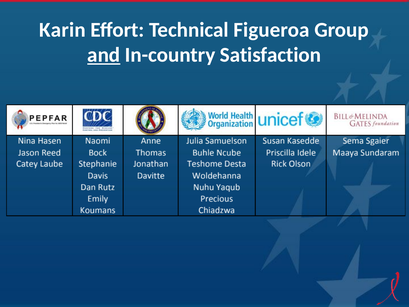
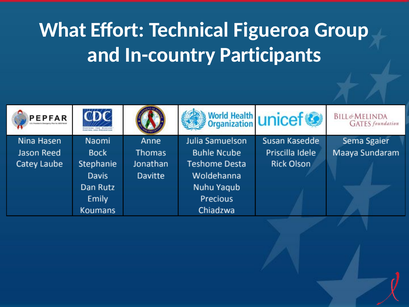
Karin: Karin -> What (63, 30)
and underline: present -> none (104, 55)
Satisfaction: Satisfaction -> Participants (271, 55)
